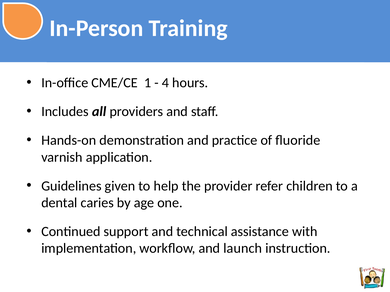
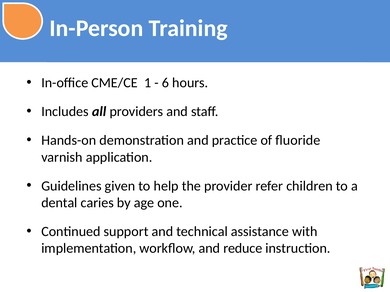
4: 4 -> 6 (165, 83)
launch: launch -> reduce (243, 249)
